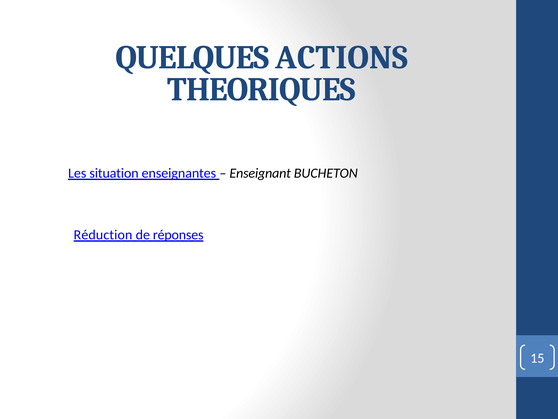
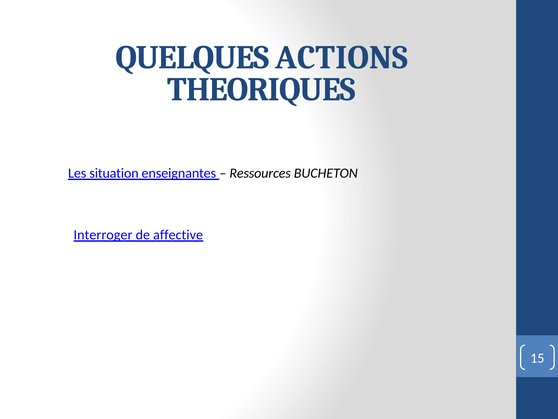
Enseignant: Enseignant -> Ressources (260, 173)
Réduction: Réduction -> Interroger (103, 235)
réponses: réponses -> affective (178, 235)
